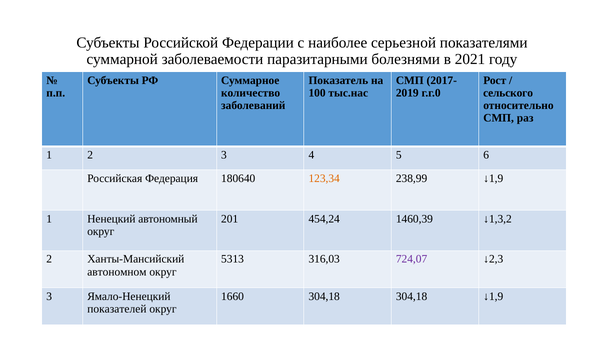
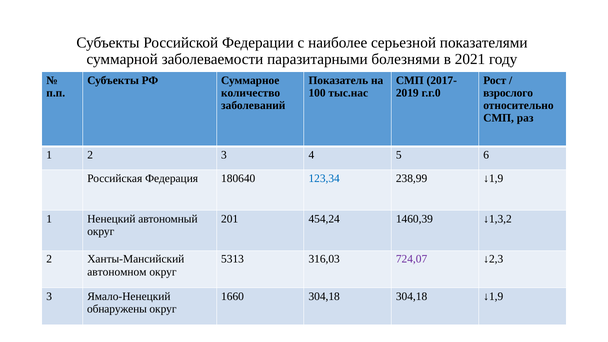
сельского: сельского -> взрослого (508, 93)
123,34 colour: orange -> blue (324, 179)
показателей: показателей -> обнаружены (117, 309)
